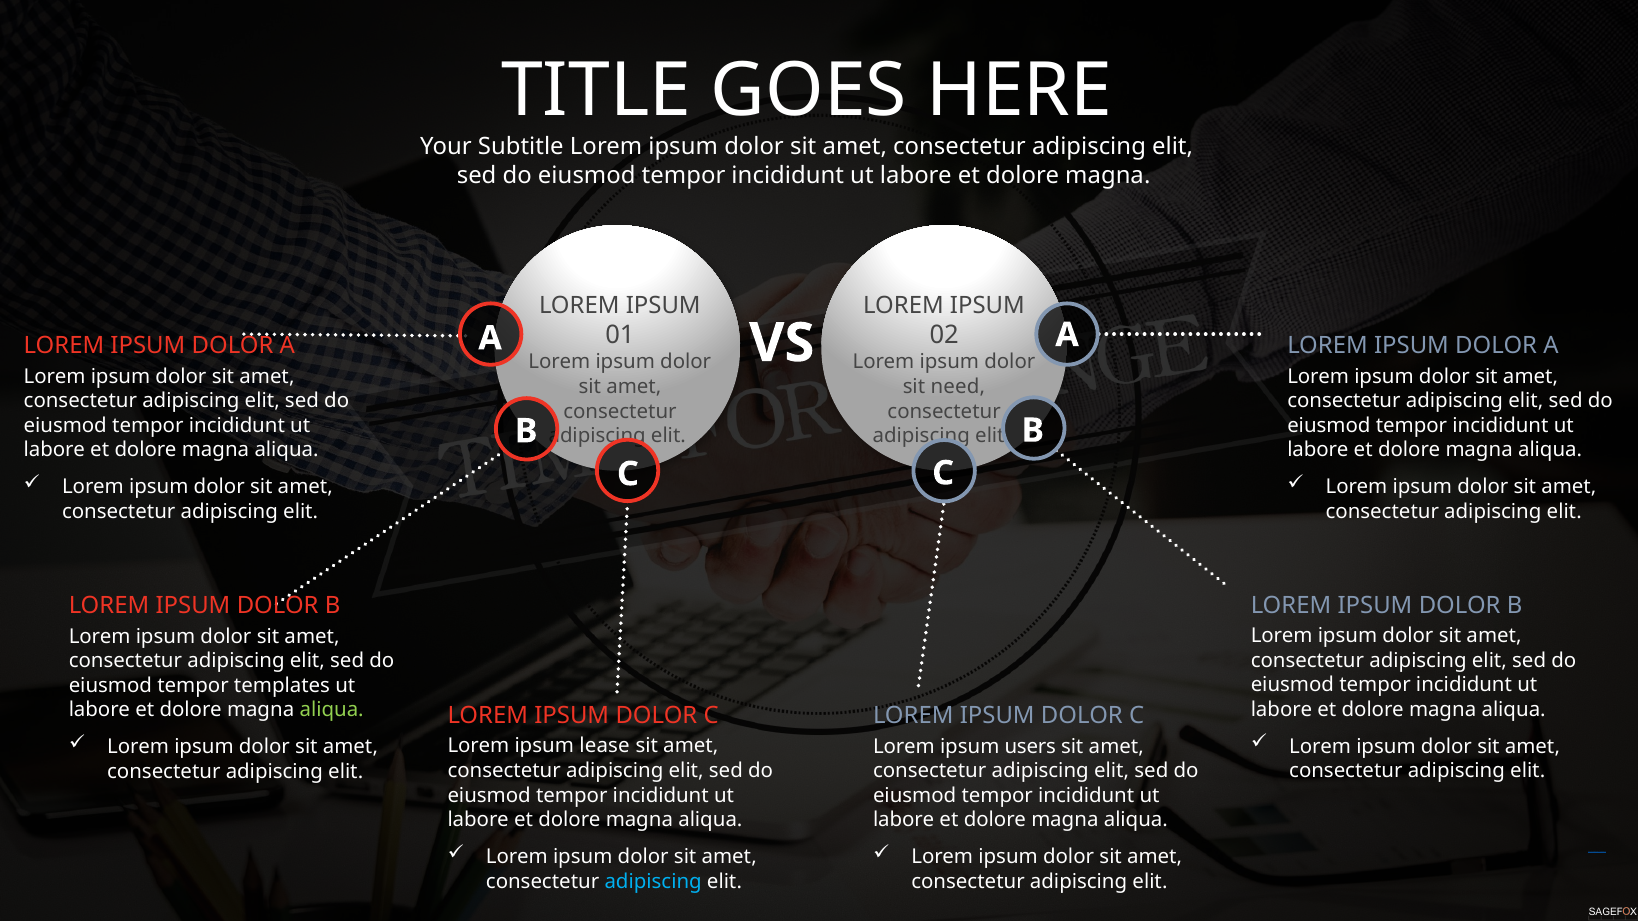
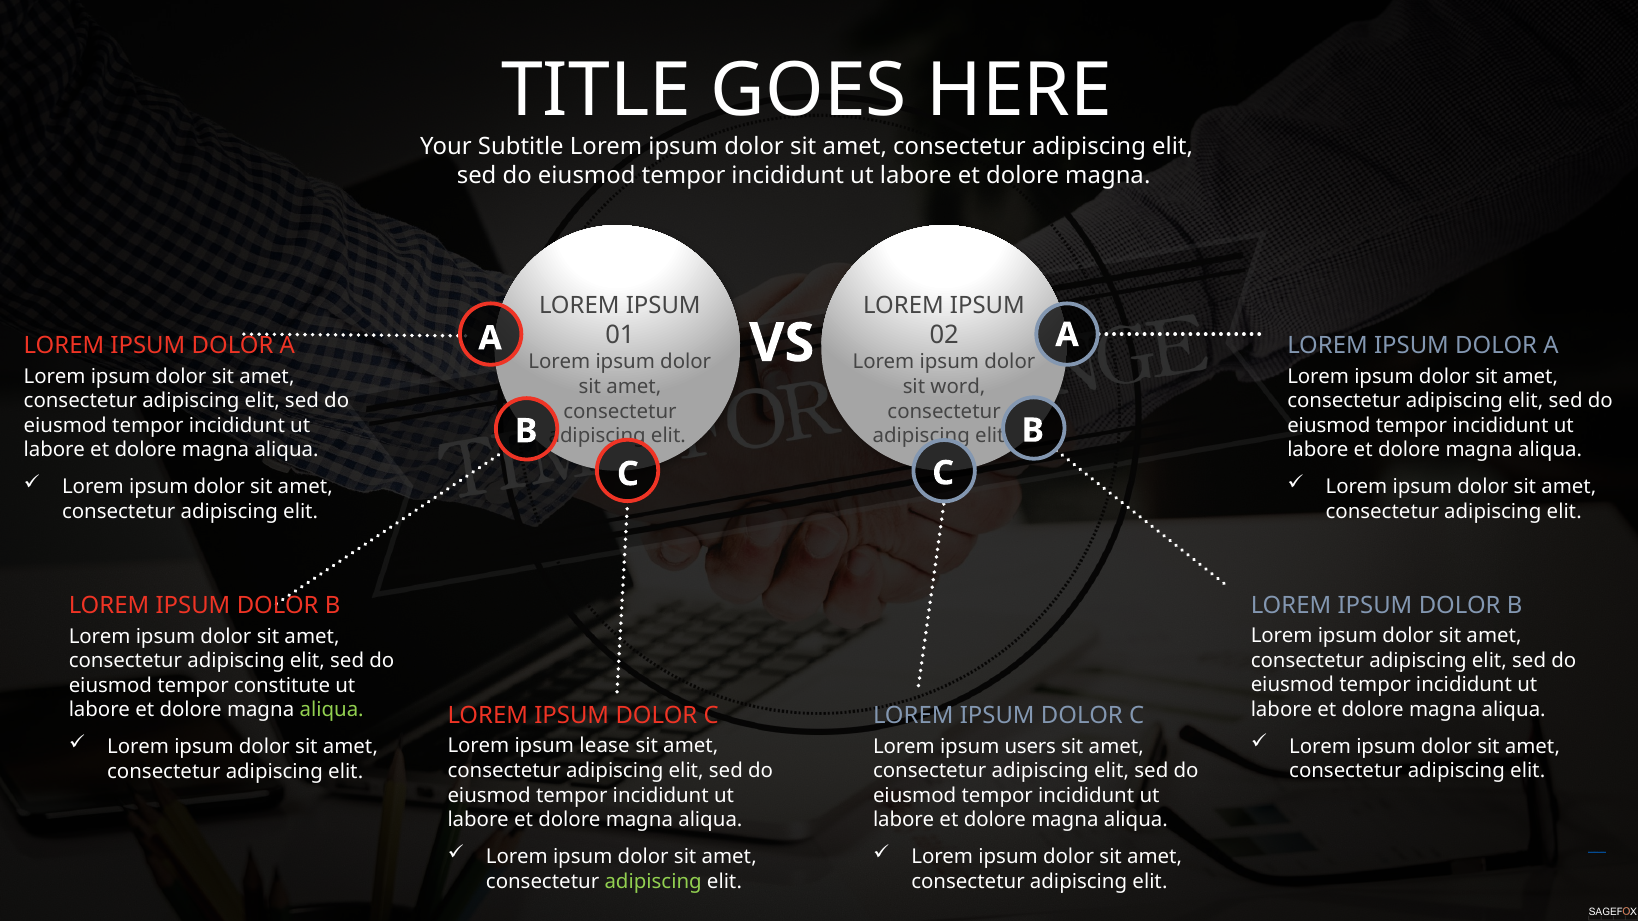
need: need -> word (958, 387)
tempor templates: templates -> constitute (282, 686)
adipiscing colour: light blue -> light green (653, 882)
